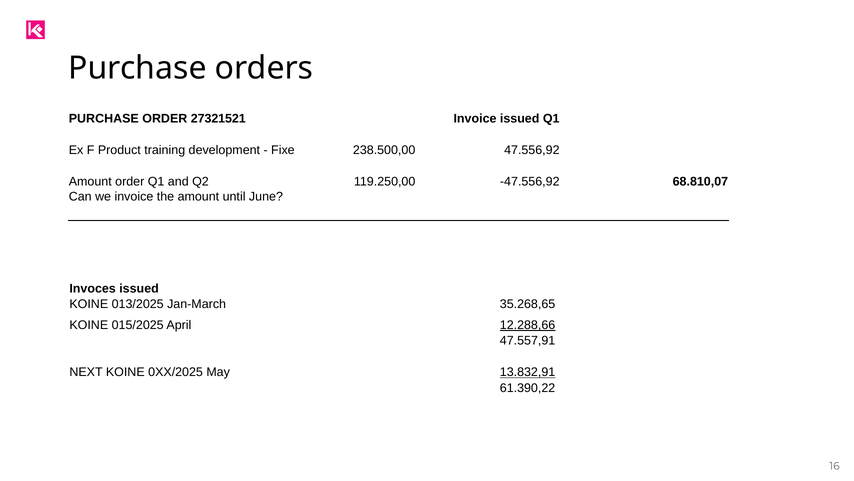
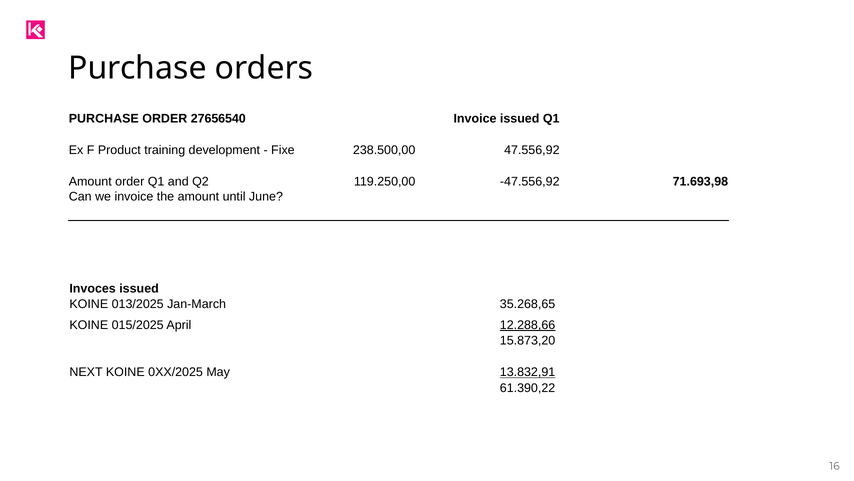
27321521: 27321521 -> 27656540 (218, 118)
68.810,07: 68.810,07 -> 71.693,98 (700, 182)
47.557,91: 47.557,91 -> 15.873,20 (528, 340)
